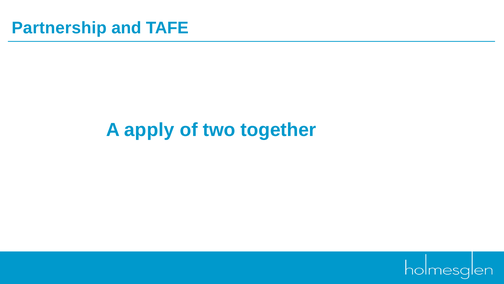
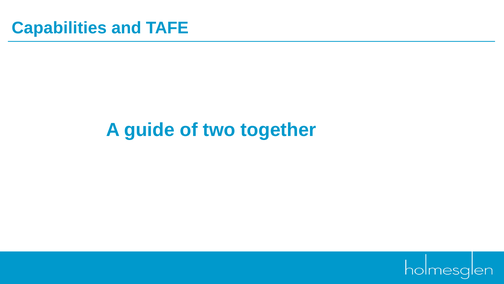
Partnership: Partnership -> Capabilities (59, 28)
apply: apply -> guide (149, 130)
